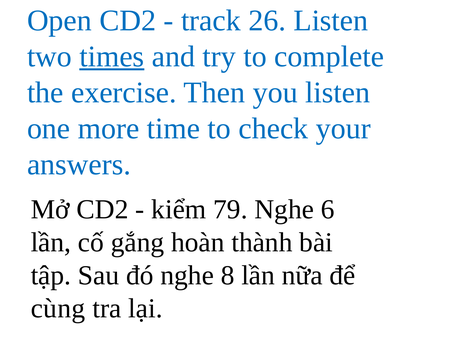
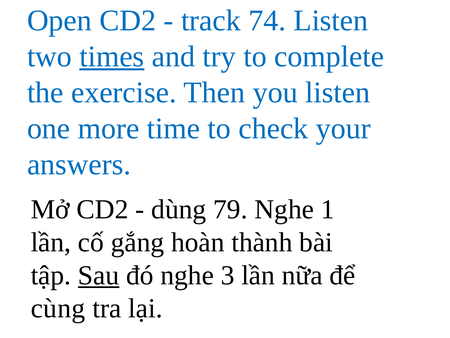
26: 26 -> 74 (267, 20)
kiểm: kiểm -> dùng (179, 209)
6: 6 -> 1 (328, 209)
Sau underline: none -> present (99, 275)
8: 8 -> 3 (228, 275)
